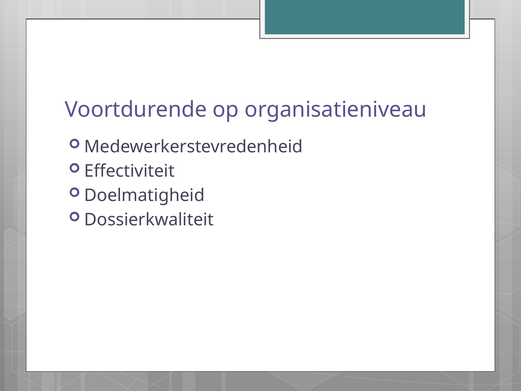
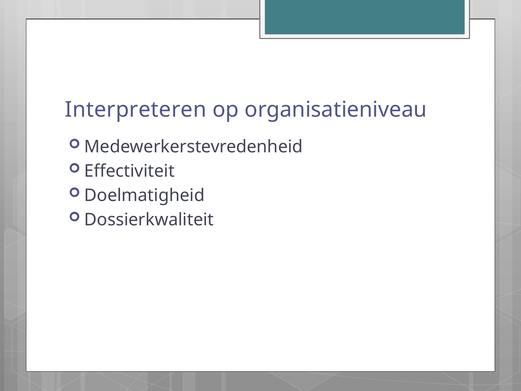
Voortdurende: Voortdurende -> Interpreteren (136, 110)
